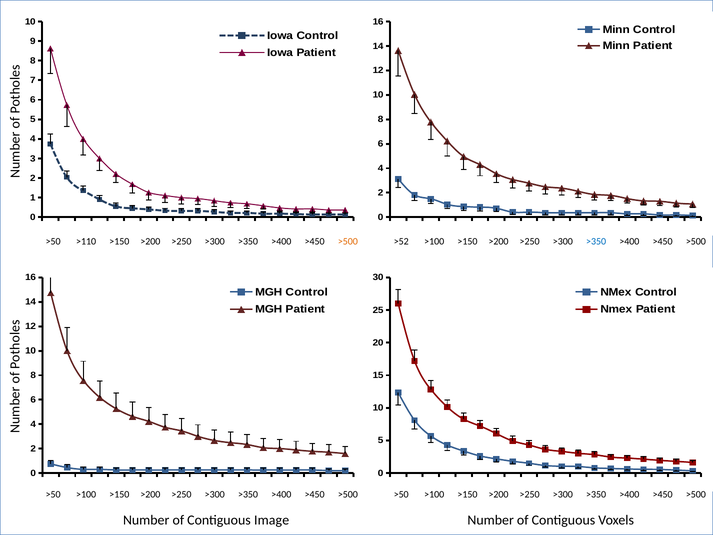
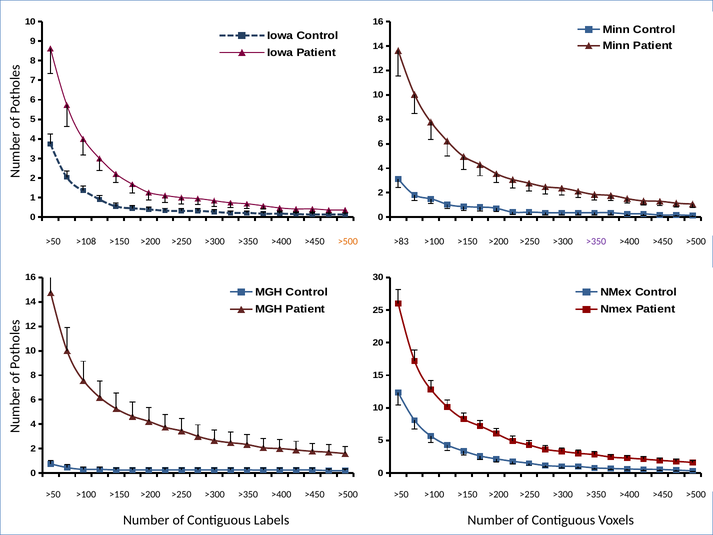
>110: >110 -> >108 (86, 241)
>52: >52 -> >83 (401, 241)
>350 colour: blue -> purple (596, 241)
Image: Image -> Labels (272, 520)
